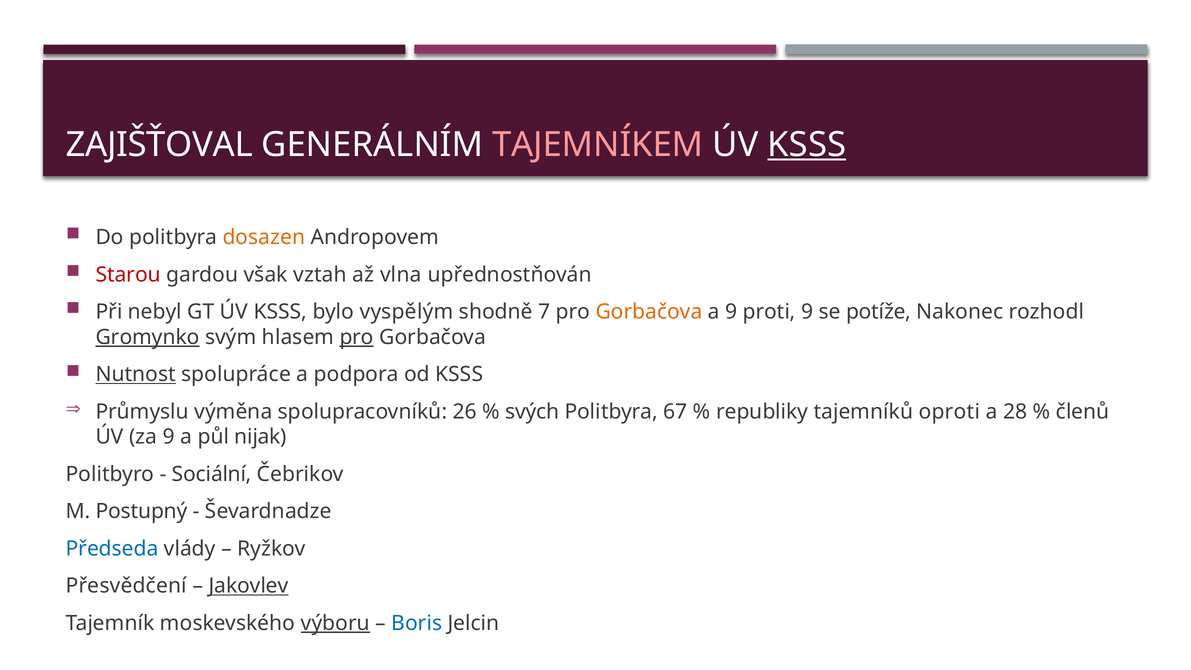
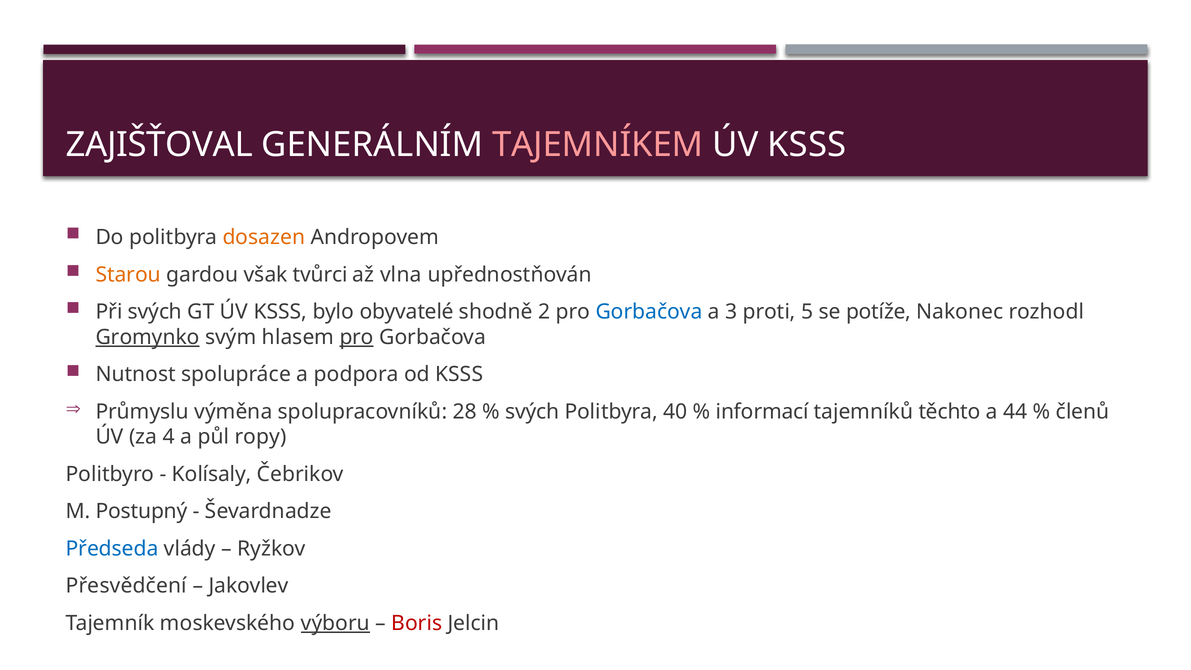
KSSS underline: present -> none (807, 145)
Starou colour: red -> orange (128, 275)
vztah: vztah -> tvůrci (320, 275)
Při nebyl: nebyl -> svých (155, 312)
vyspělým: vyspělým -> obyvatelé (407, 312)
7: 7 -> 2 (544, 312)
Gorbačova colour: orange -> blue (649, 312)
a 9: 9 -> 3 (731, 312)
proti 9: 9 -> 5 (807, 312)
Nutnost underline: present -> none (136, 374)
26: 26 -> 28 (465, 412)
67: 67 -> 40 (675, 412)
republiky: republiky -> informací (762, 412)
oproti: oproti -> těchto (950, 412)
28: 28 -> 44 (1015, 412)
za 9: 9 -> 4 (169, 437)
nijak: nijak -> ropy (261, 437)
Sociální: Sociální -> Kolísaly (212, 474)
Jakovlev underline: present -> none (249, 586)
Boris colour: blue -> red (417, 623)
